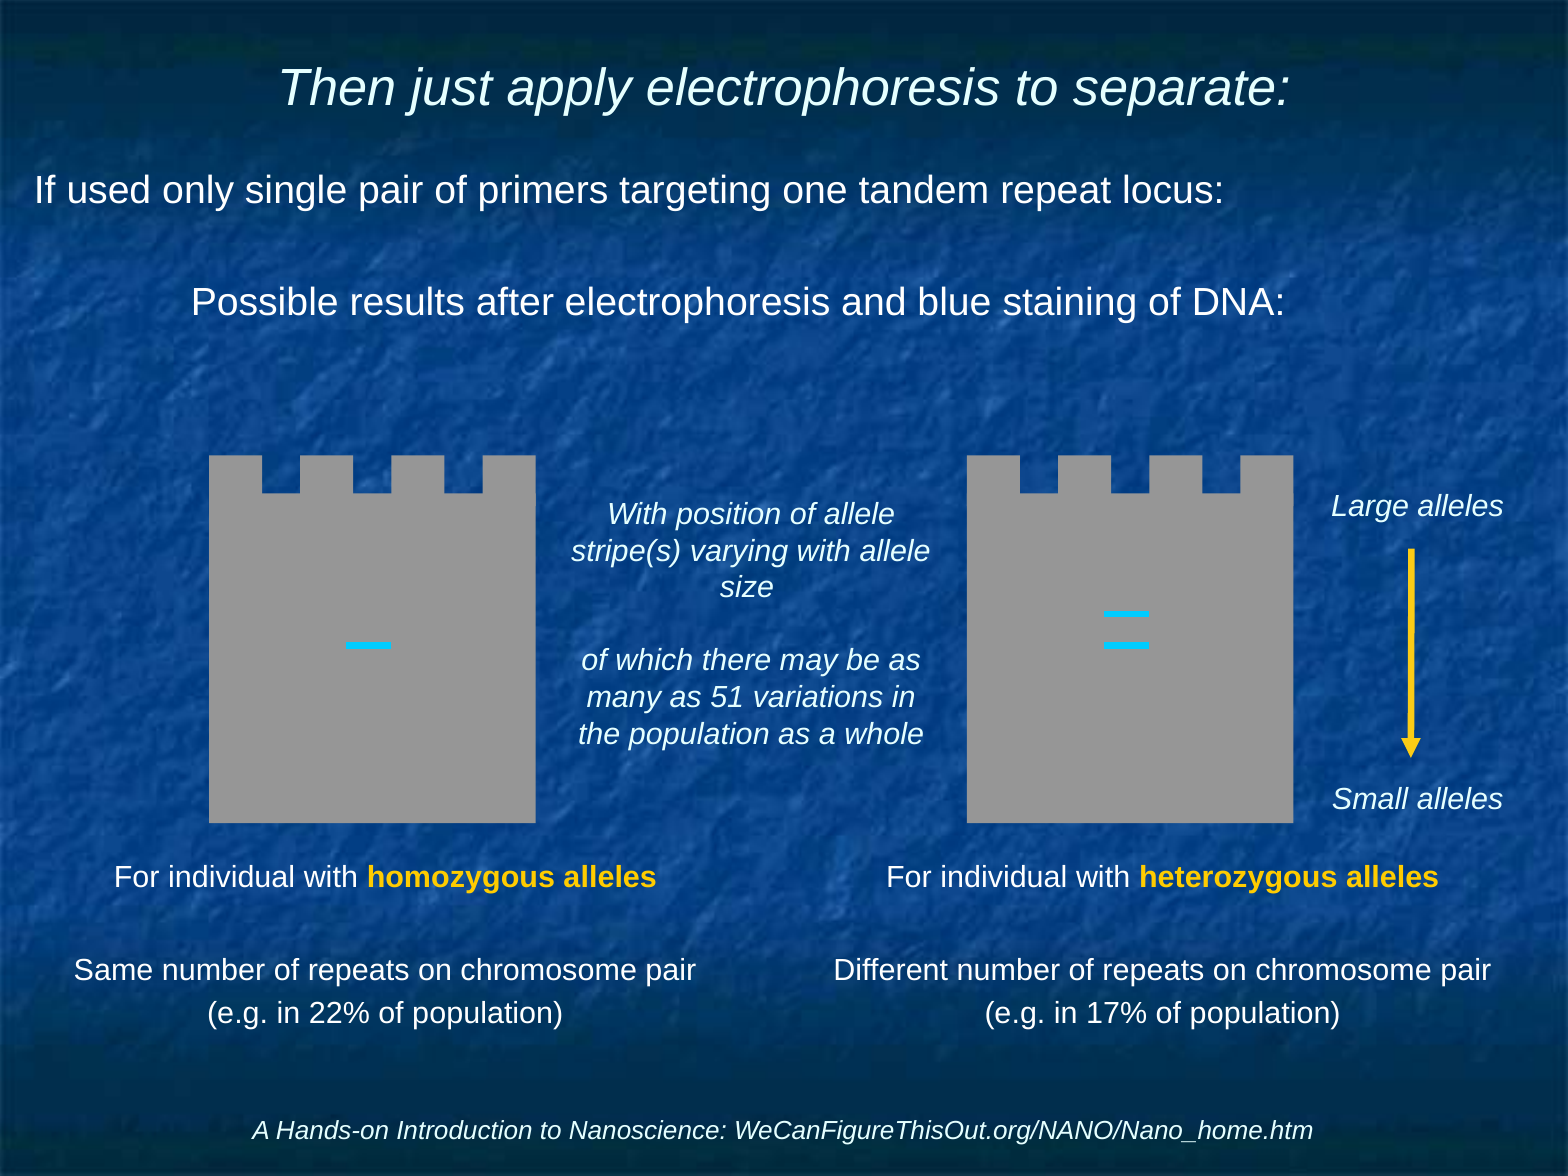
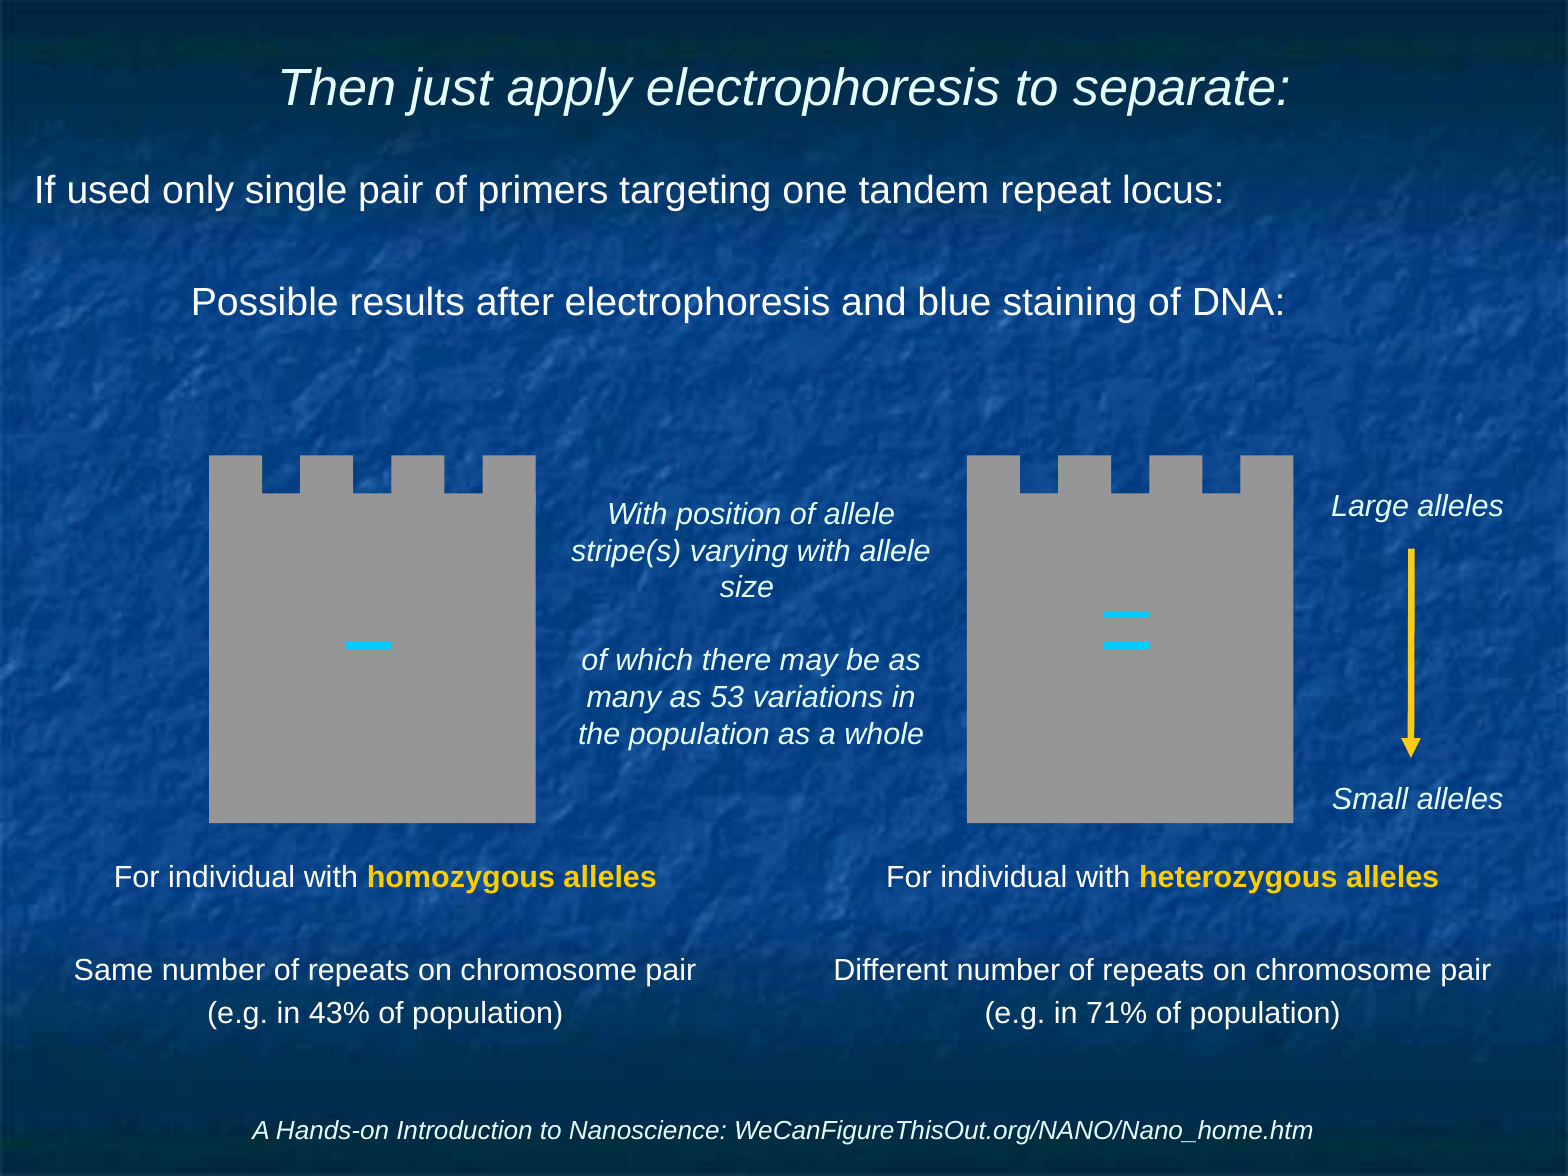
51: 51 -> 53 (727, 697)
22%: 22% -> 43% (339, 1013)
17%: 17% -> 71% (1117, 1013)
